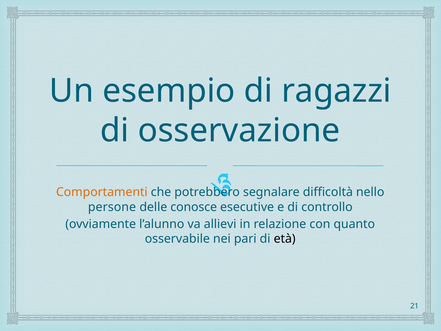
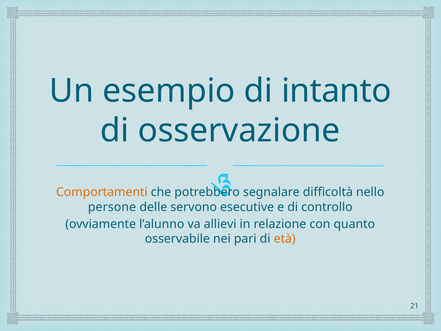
ragazzi: ragazzi -> intanto (336, 91)
conosce: conosce -> servono (194, 207)
età colour: black -> orange (285, 239)
